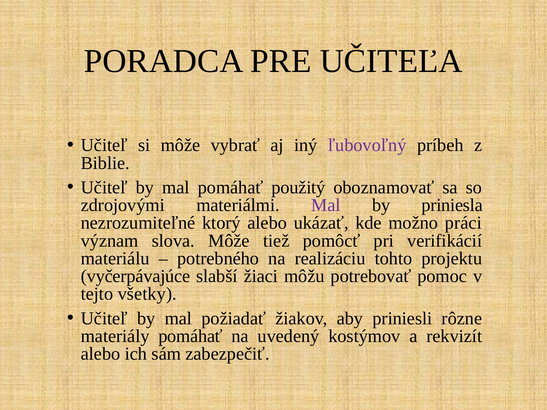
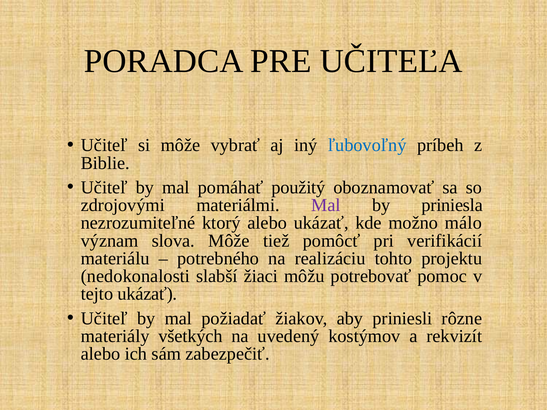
ľubovoľný colour: purple -> blue (367, 145)
práci: práci -> málo (463, 223)
vyčerpávajúce: vyčerpávajúce -> nedokonalosti (135, 276)
tejto všetky: všetky -> ukázať (147, 294)
materiály pomáhať: pomáhať -> všetkých (191, 336)
